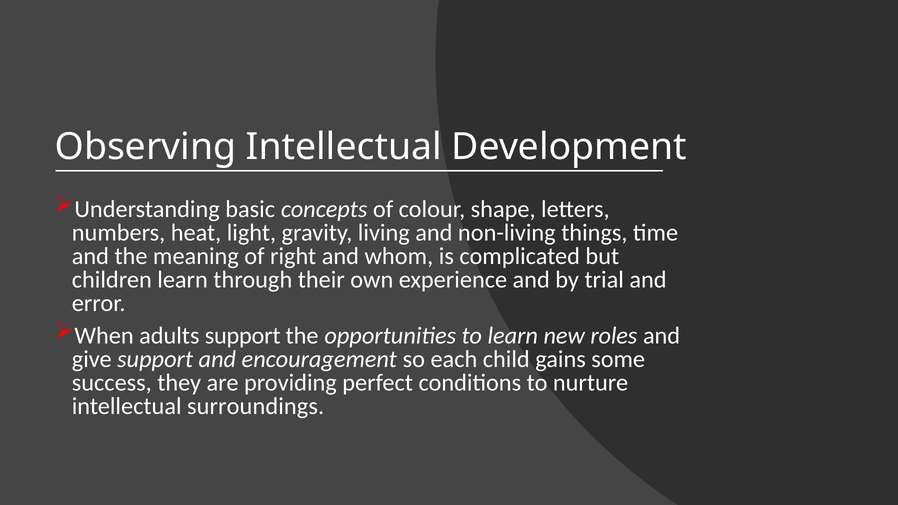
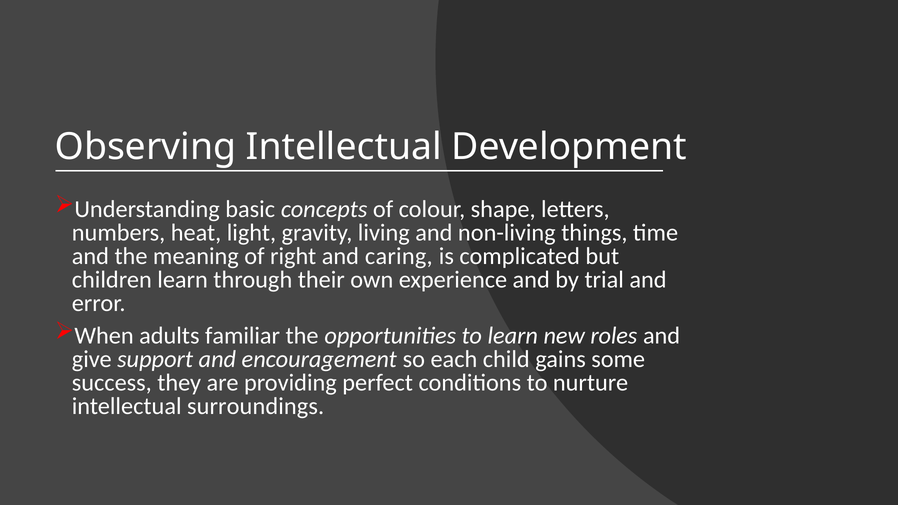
whom: whom -> caring (399, 256)
adults support: support -> familiar (243, 336)
